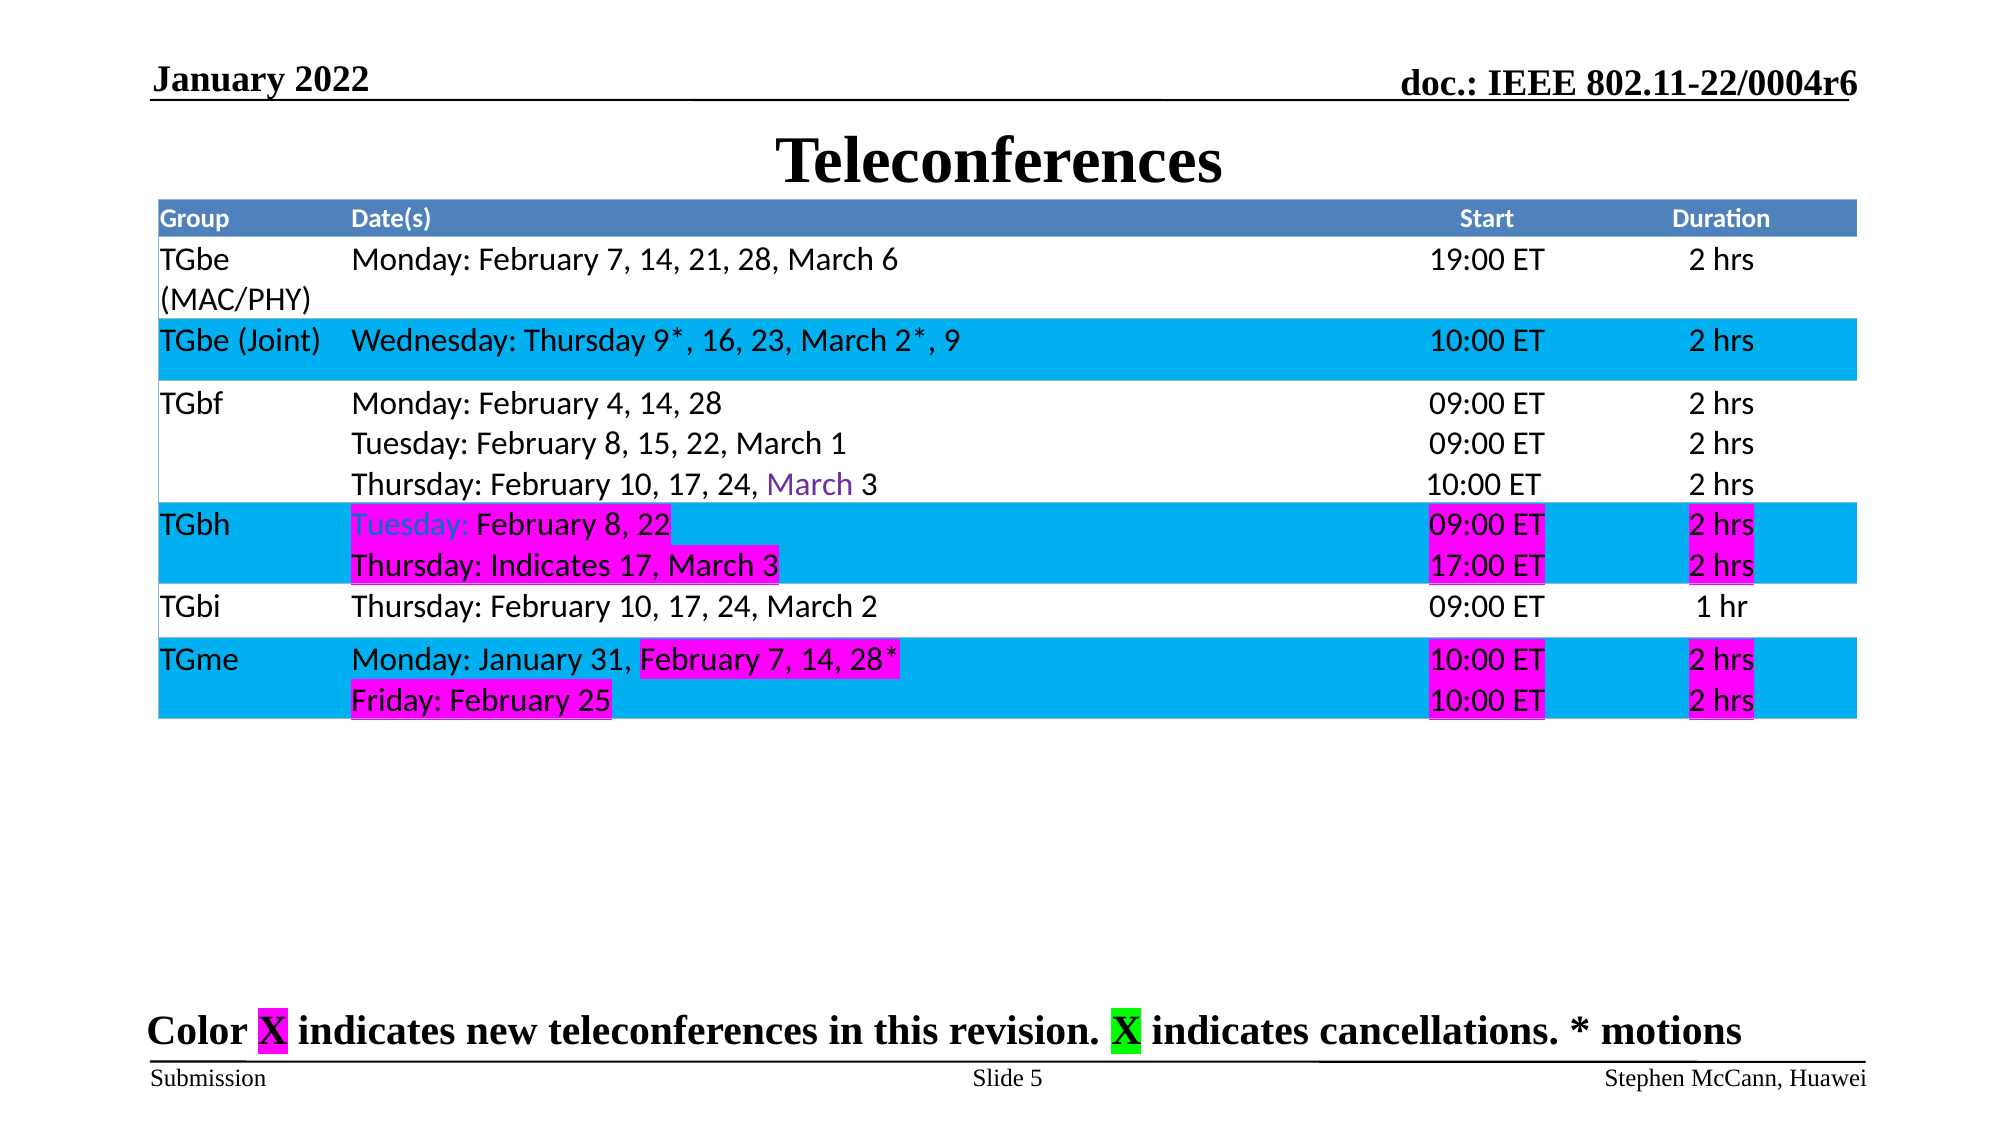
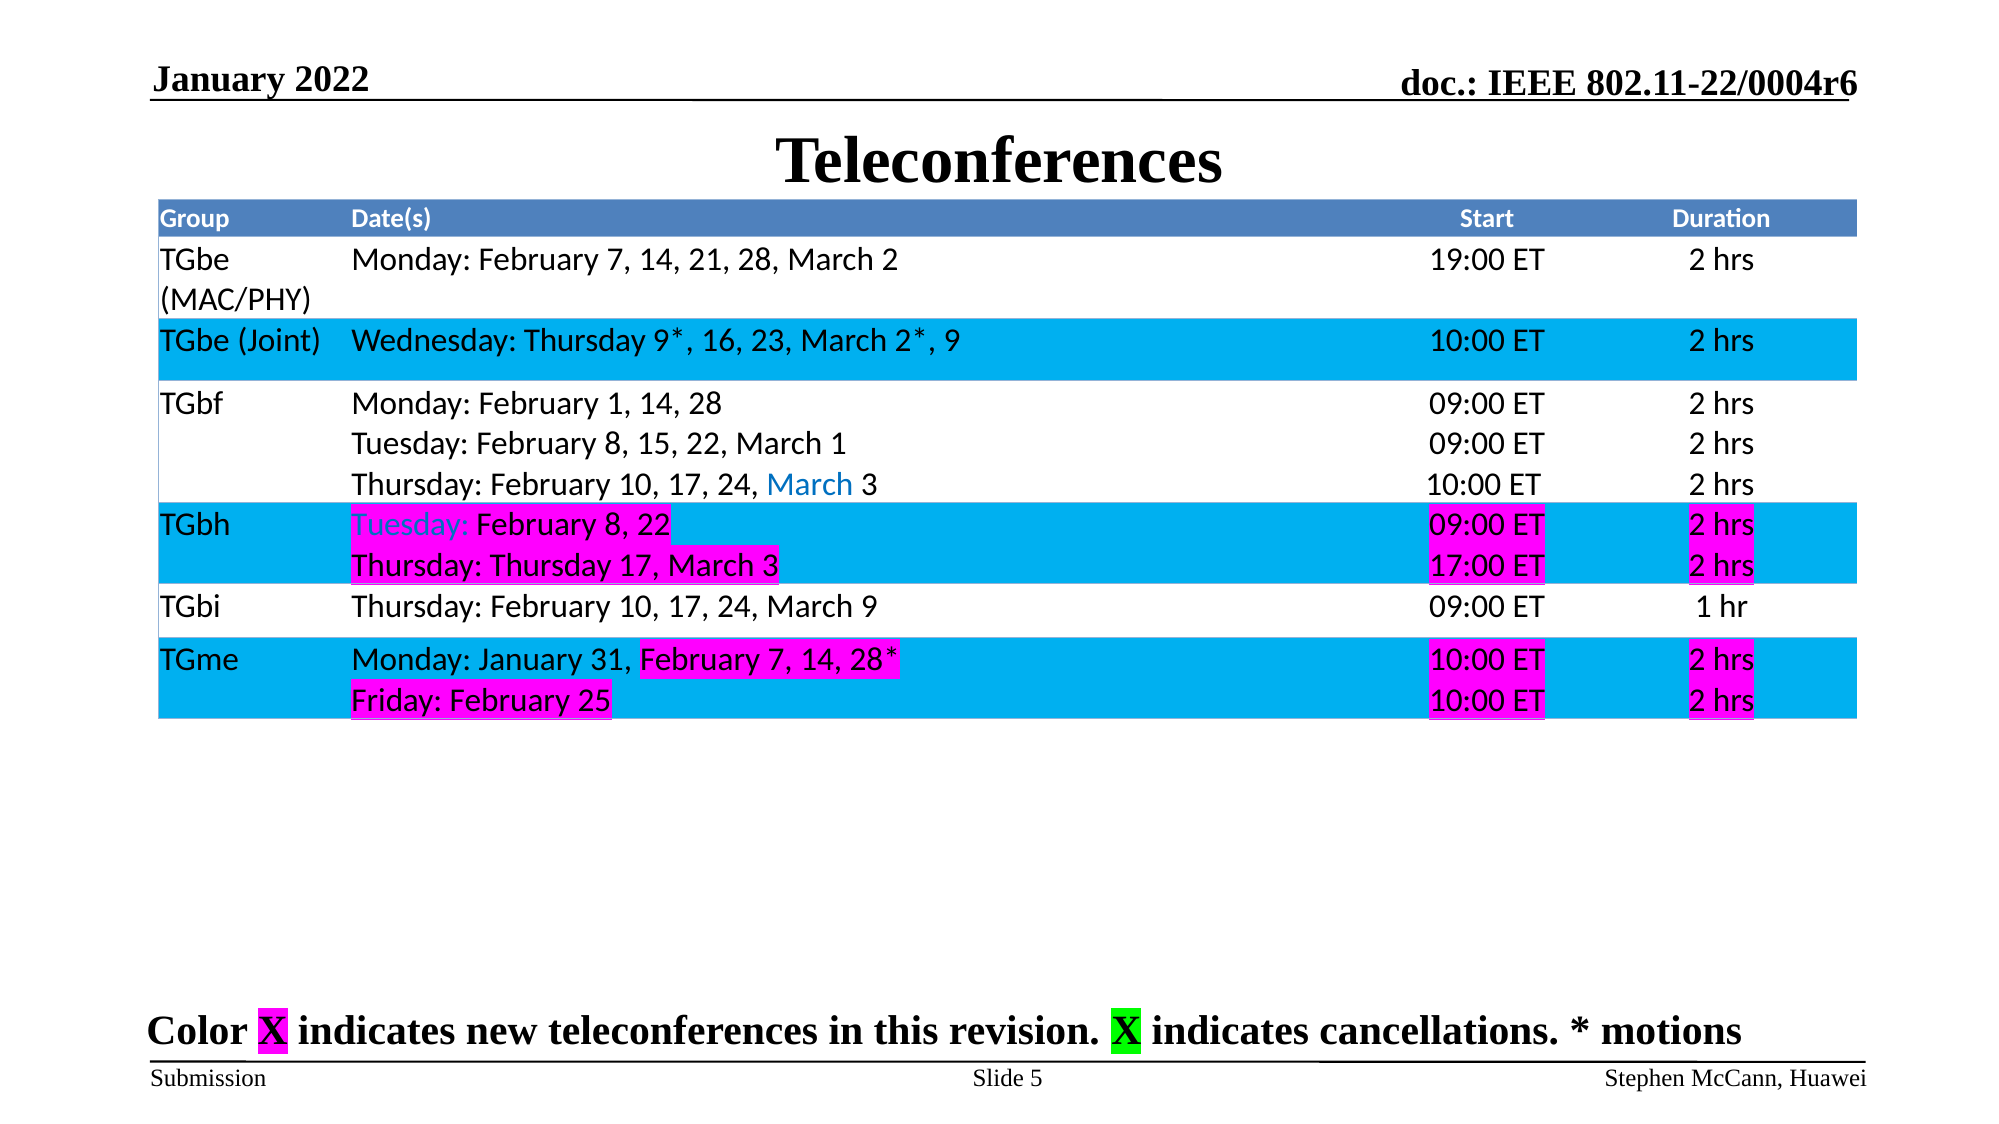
March 6: 6 -> 2 (890, 259)
February 4: 4 -> 1 (619, 403)
March colour: purple -> blue (810, 485)
Thursday Indicates: Indicates -> Thursday (551, 565)
March 2: 2 -> 9 (869, 606)
